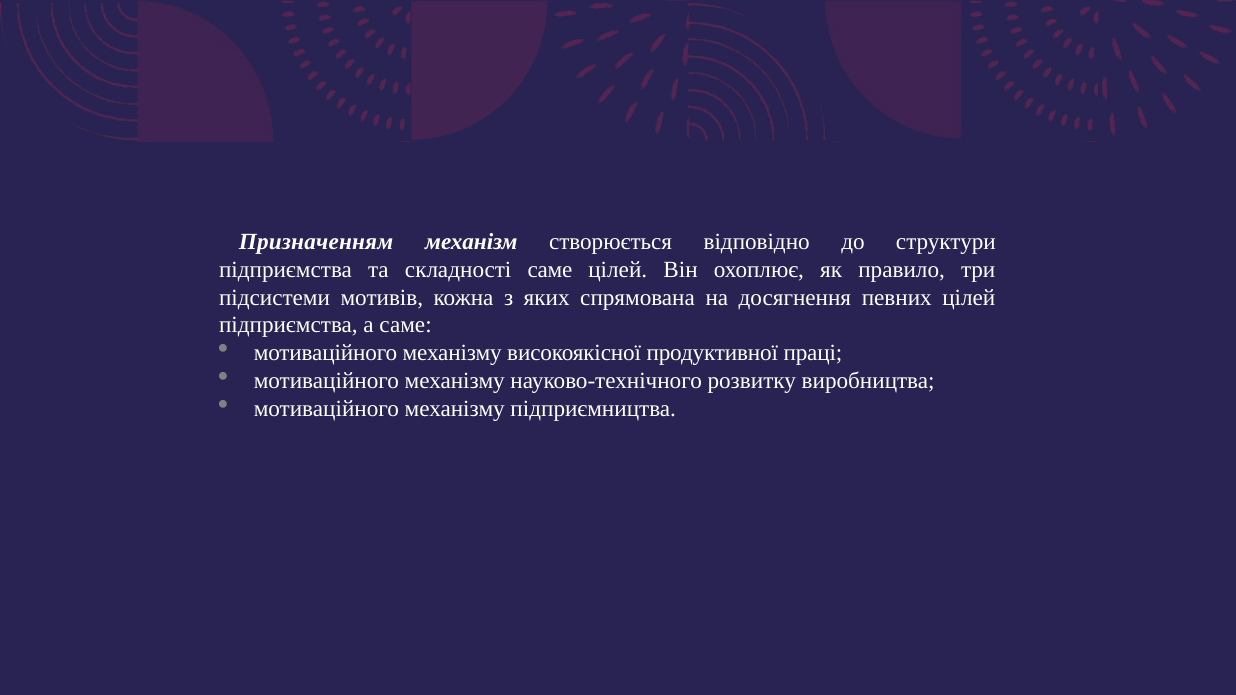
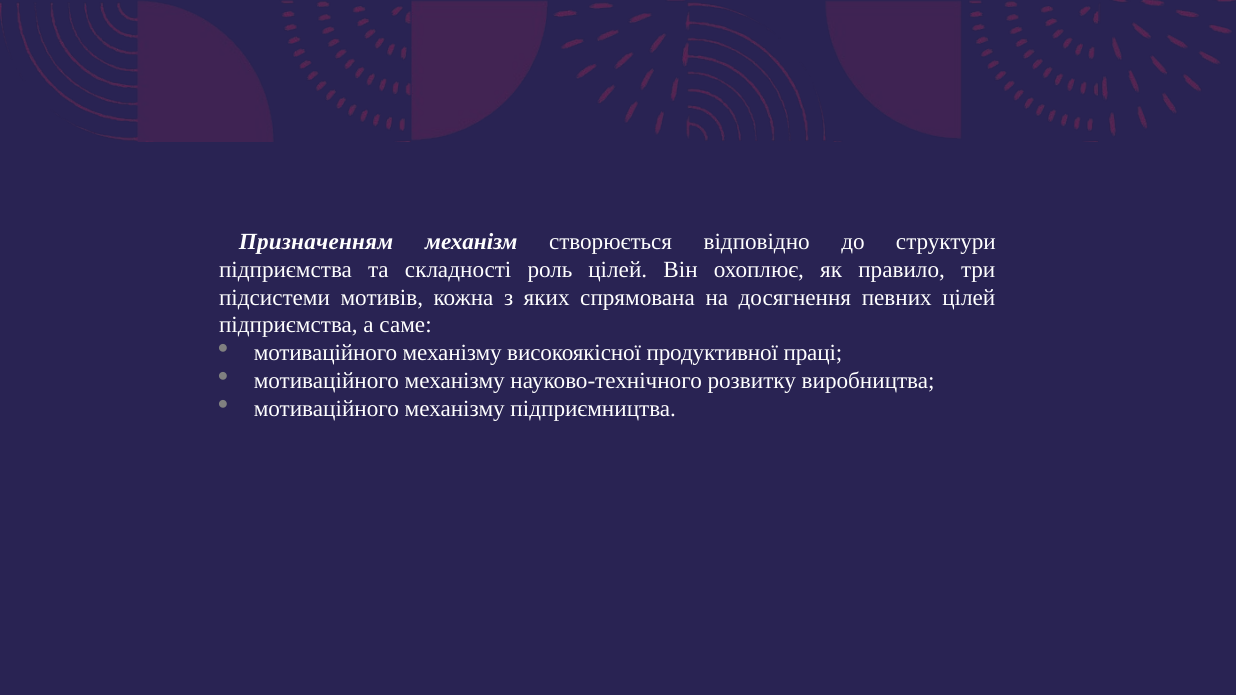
складності саме: саме -> роль (550, 270)
